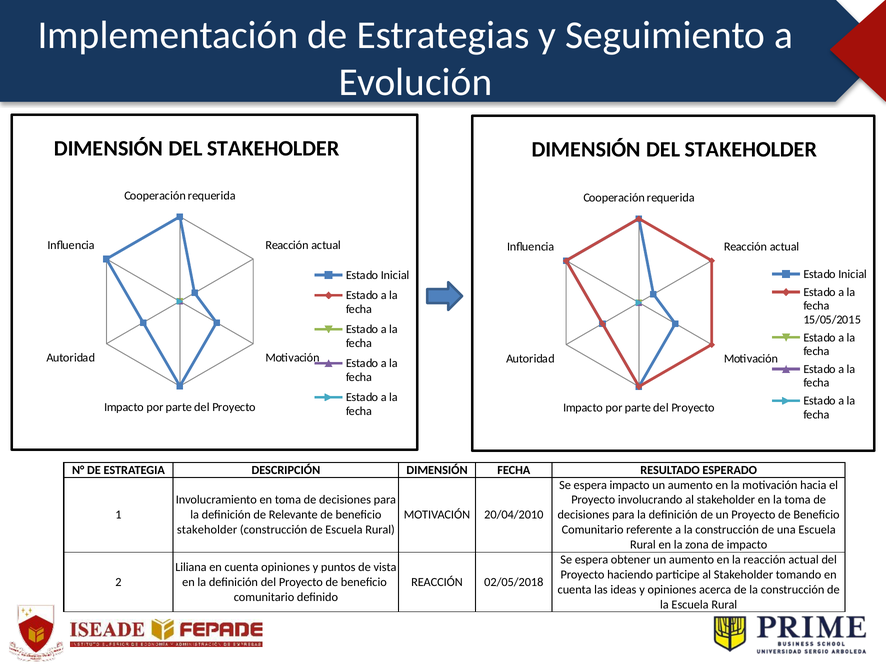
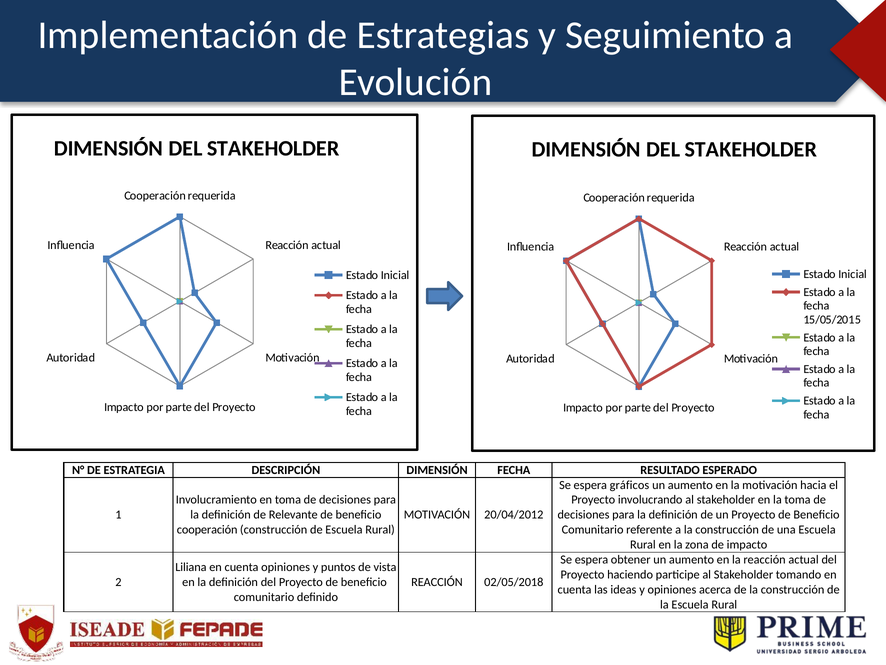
espera impacto: impacto -> gráficos (629, 485)
20/04/2010: 20/04/2010 -> 20/04/2012 (514, 514)
stakeholder: stakeholder -> cooperación (207, 529)
